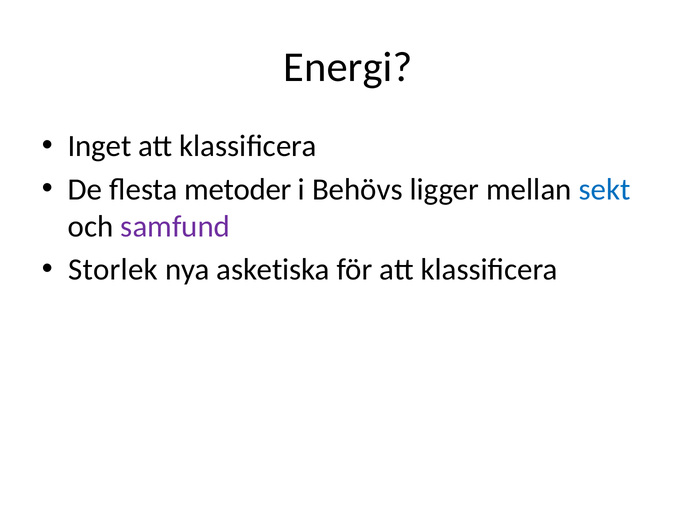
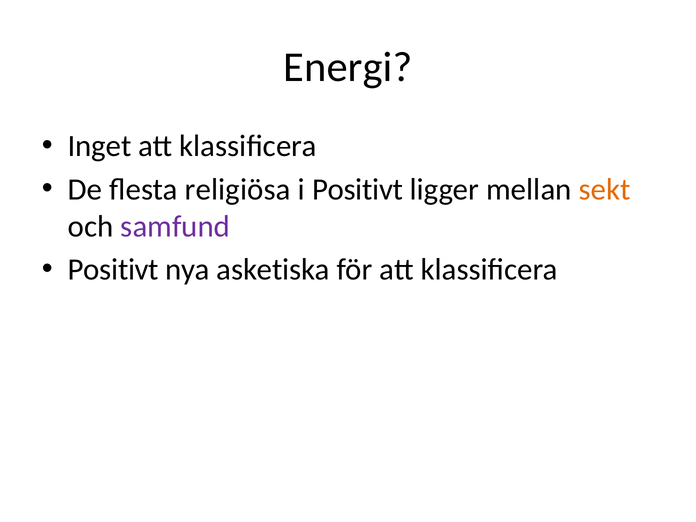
metoder: metoder -> religiösa (238, 189)
i Behövs: Behövs -> Positivt (357, 189)
sekt colour: blue -> orange (605, 189)
Storlek: Storlek -> Positivt (113, 270)
